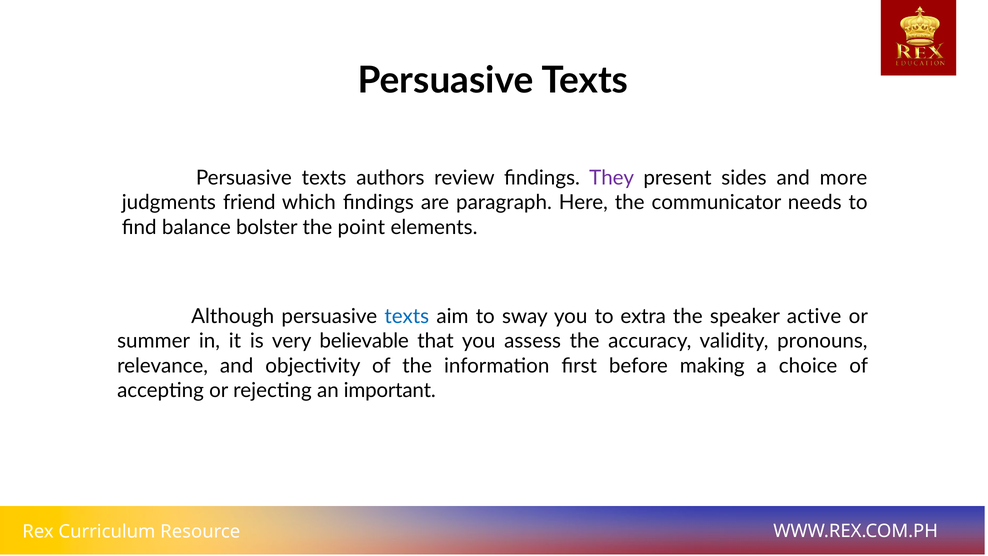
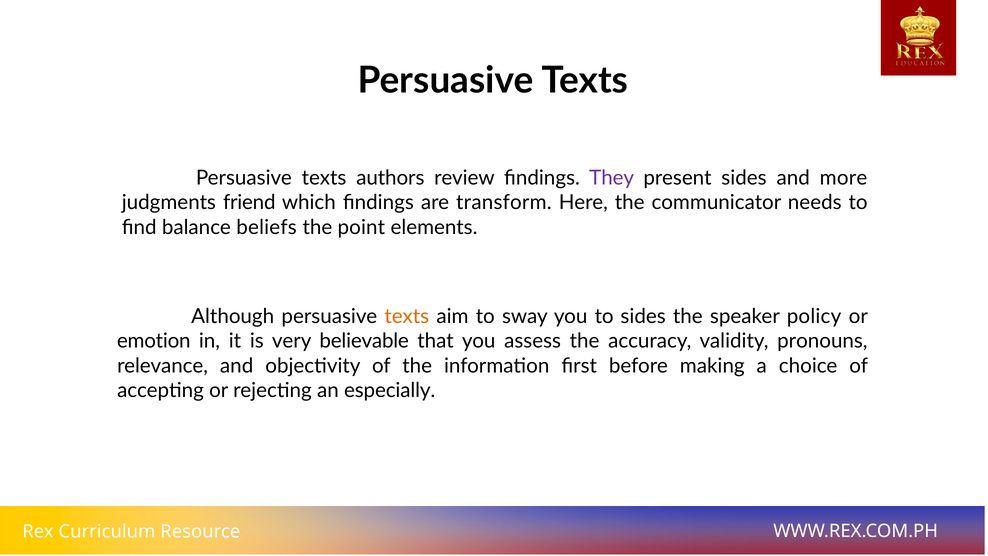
paragraph: paragraph -> transform (504, 203)
bolster: bolster -> beliefs (267, 227)
texts colour: blue -> orange (407, 316)
to extra: extra -> sides (643, 316)
active: active -> policy (814, 316)
summer: summer -> emotion (154, 341)
important: important -> especially (390, 390)
